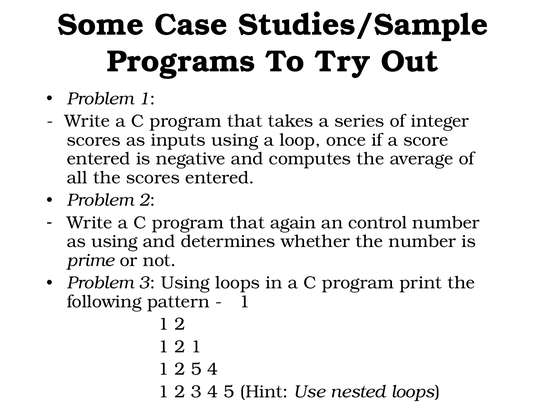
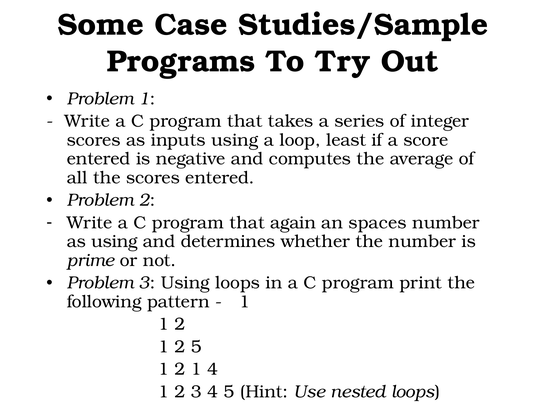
once: once -> least (346, 140)
control: control -> spaces (377, 222)
1: 1 -> 5 (196, 346)
5: 5 -> 1 (196, 369)
